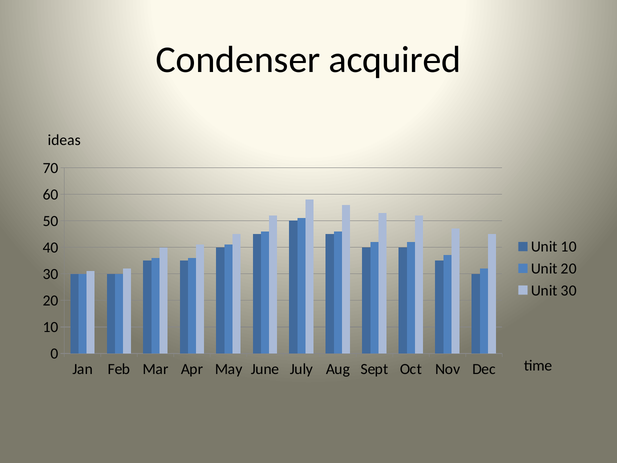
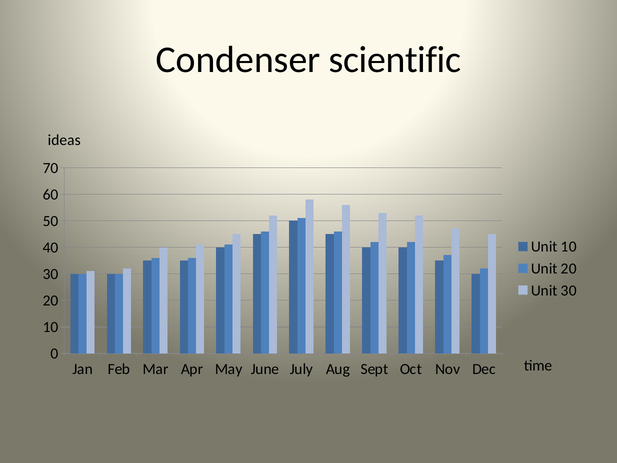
acquired: acquired -> scientific (395, 60)
